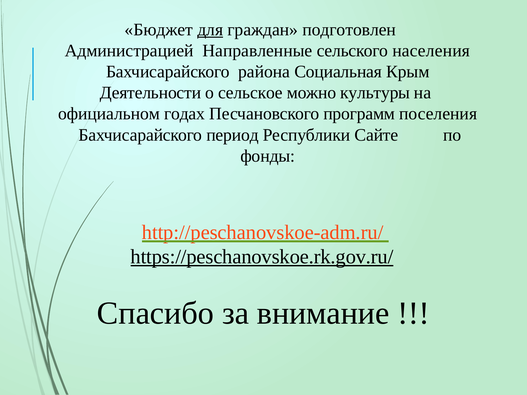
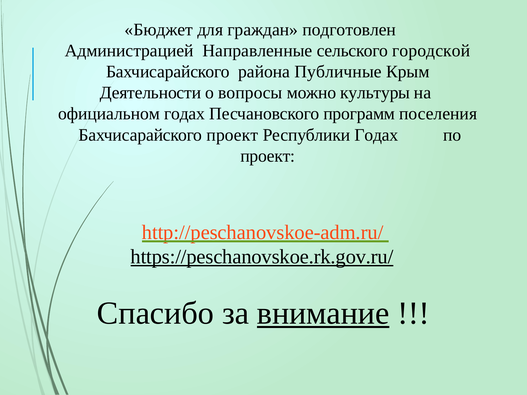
для underline: present -> none (210, 30)
населения: населения -> городской (431, 51)
Социальная: Социальная -> Публичные (338, 72)
сельское: сельское -> вопросы (250, 93)
Бахчисарайского период: период -> проект (232, 135)
Республики Сайте: Сайте -> Годах (376, 135)
фонды: фонды -> проект (268, 156)
внимание underline: none -> present (323, 313)
